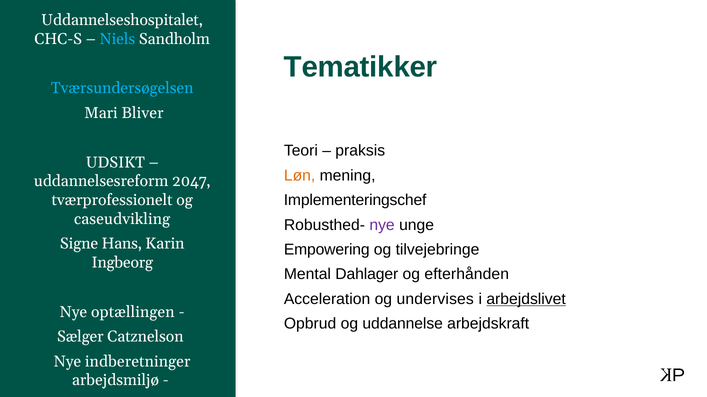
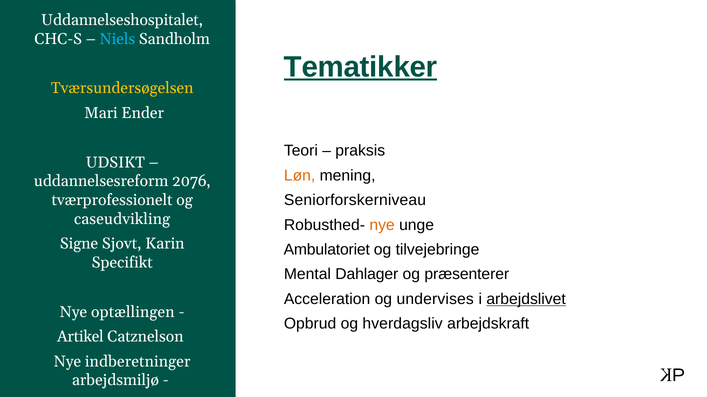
Tematikker underline: none -> present (361, 67)
Tværsundersøgelsen colour: light blue -> yellow (122, 88)
Bliver: Bliver -> Ender (143, 113)
2047: 2047 -> 2076 (191, 182)
Implementeringschef: Implementeringschef -> Seniorforskerniveau (355, 200)
nye colour: purple -> orange (382, 225)
Hans: Hans -> Sjovt (122, 244)
Empowering: Empowering -> Ambulatoriet (327, 250)
Ingbeorg: Ingbeorg -> Specifikt (122, 263)
efterhånden: efterhånden -> præsenterer (467, 275)
uddannelse: uddannelse -> hverdagsliv (403, 324)
Sælger: Sælger -> Artikel (80, 337)
